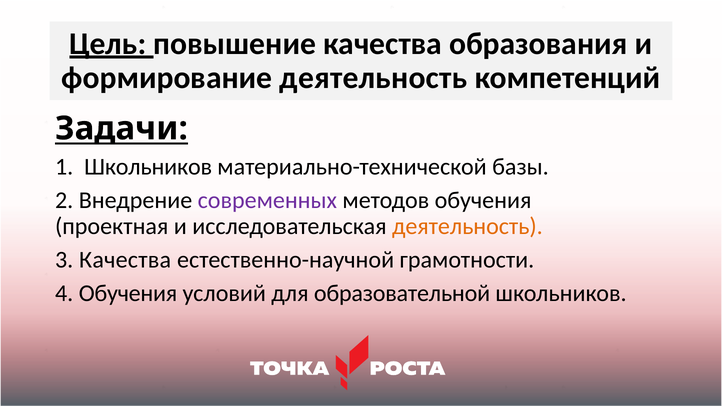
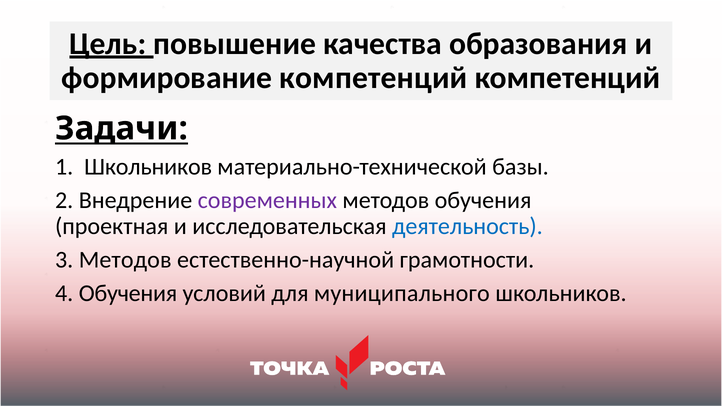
формирование деятельность: деятельность -> компетенций (373, 78)
деятельность colour: orange -> blue (467, 226)
3 Качества: Качества -> Методов (125, 260)
образовательной: образовательной -> муниципального (402, 294)
